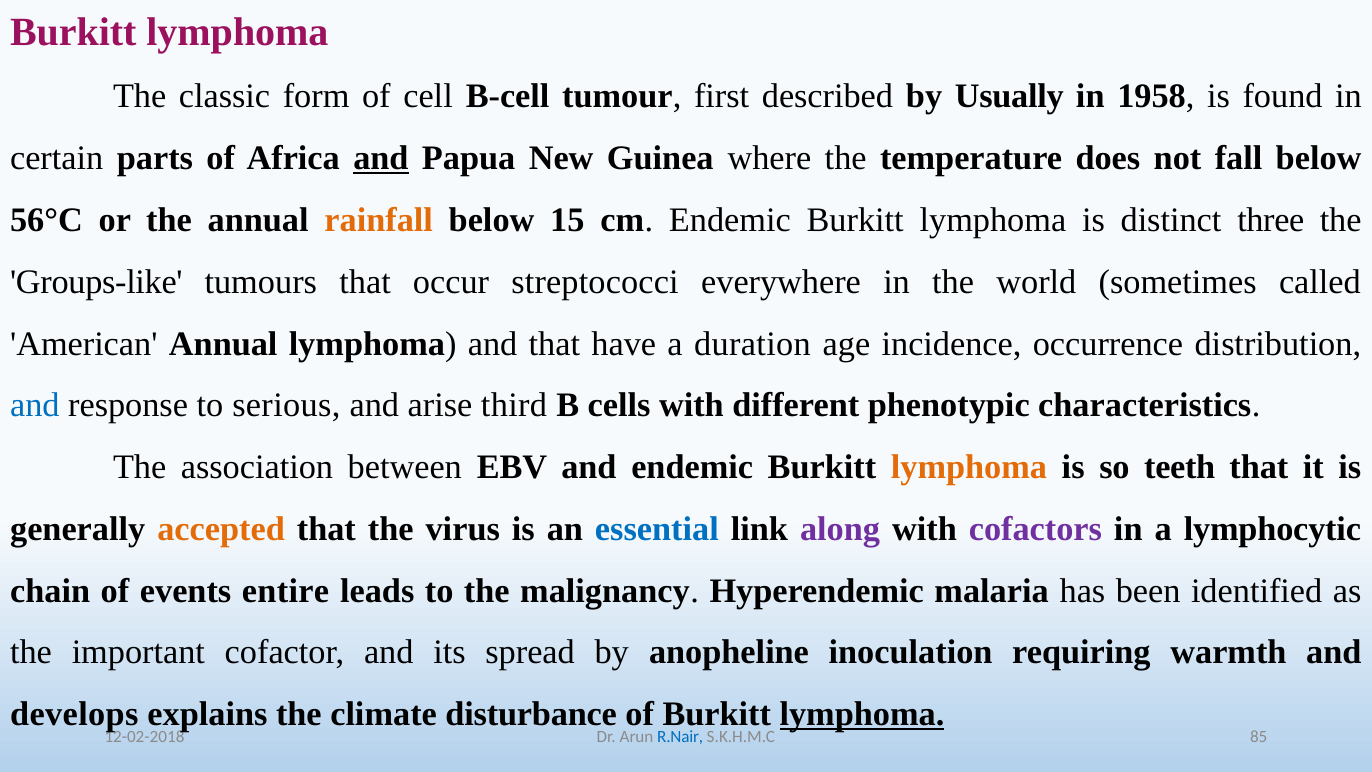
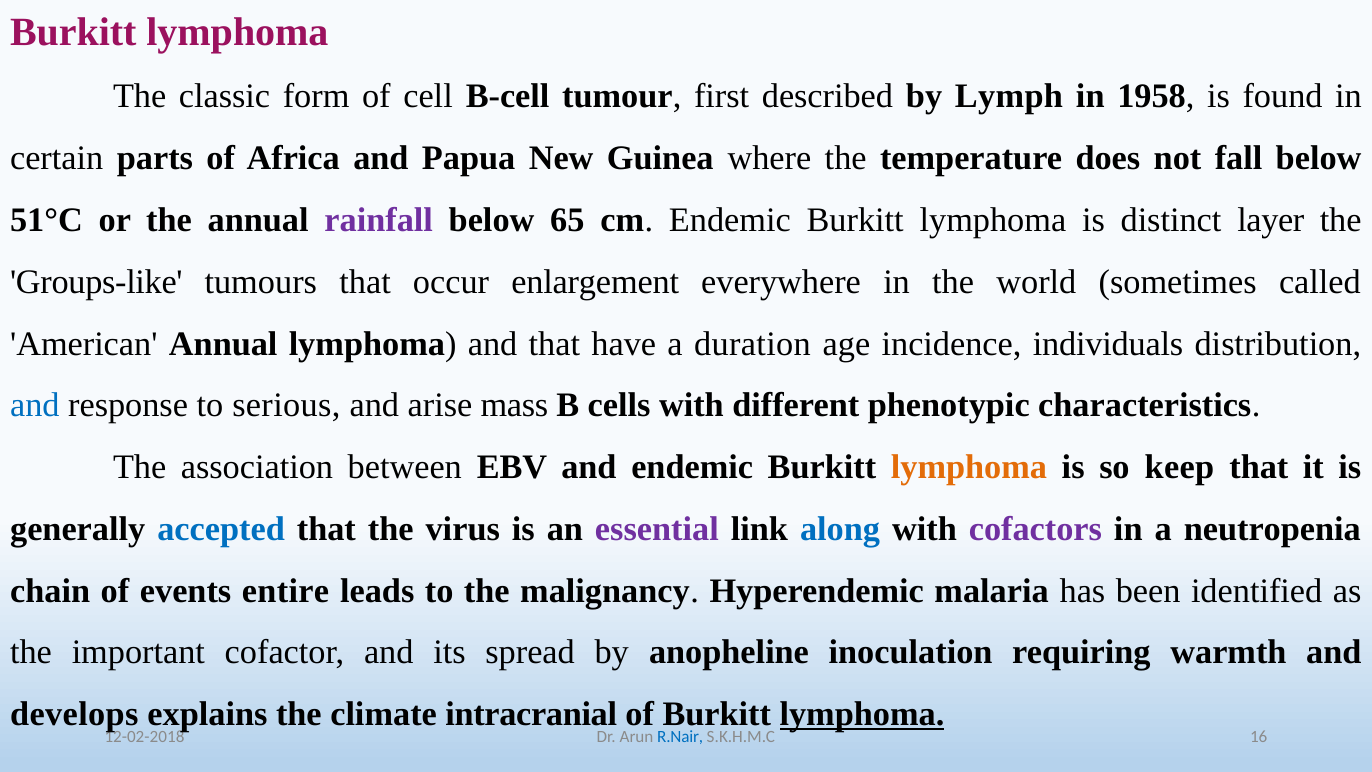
Usually: Usually -> Lymph (1009, 97)
and underline: present -> none (381, 158)
56°C: 56°C -> 51°C (46, 220)
rainfall colour: orange -> purple (379, 220)
15: 15 -> 65 (567, 220)
three: three -> layer (1271, 220)
streptococci: streptococci -> enlargement (595, 282)
occurrence: occurrence -> individuals (1108, 344)
third: third -> mass (514, 405)
teeth: teeth -> keep (1179, 467)
accepted colour: orange -> blue (221, 529)
essential colour: blue -> purple (657, 529)
along colour: purple -> blue (840, 529)
lymphocytic: lymphocytic -> neutropenia (1272, 529)
disturbance: disturbance -> intracranial (531, 714)
85: 85 -> 16 (1259, 737)
